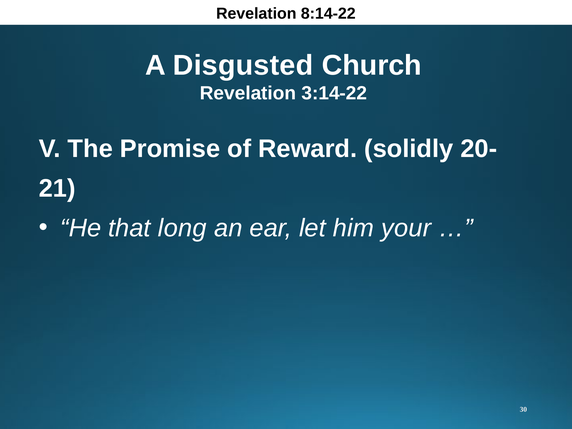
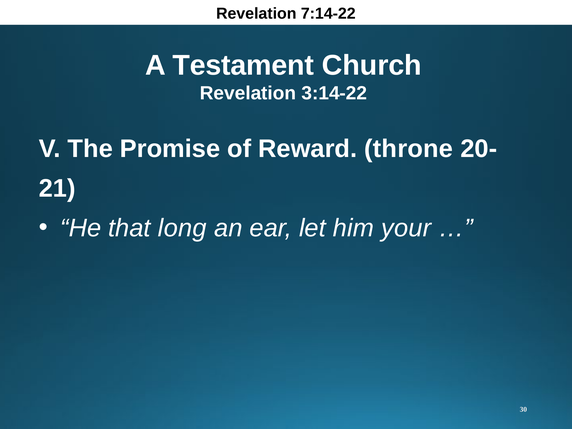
8:14-22: 8:14-22 -> 7:14-22 (328, 14)
Disgusted: Disgusted -> Testament (243, 65)
solidly: solidly -> throne (409, 149)
